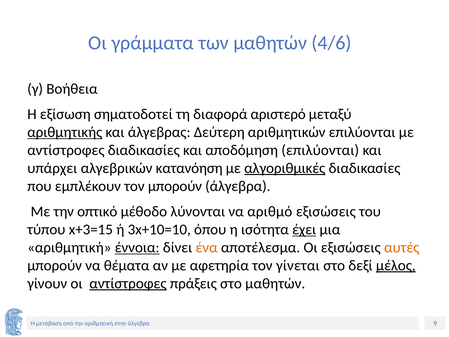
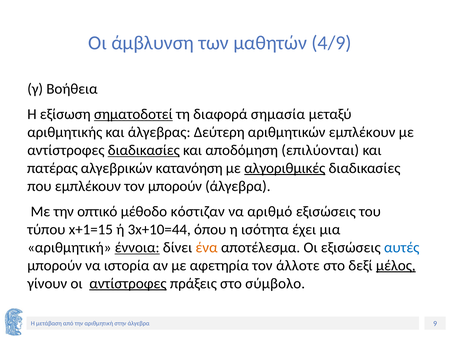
γράμματα: γράμματα -> άμβλυνση (153, 43)
4/6: 4/6 -> 4/9 (332, 43)
σηματοδοτεί underline: none -> present (133, 114)
αριστερό: αριστερό -> σημασία (278, 114)
αριθμητικής underline: present -> none (65, 132)
αριθμητικών επιλύονται: επιλύονται -> εμπλέκουν (362, 132)
διαδικασίες underline: none -> present (144, 150)
υπάρχει: υπάρχει -> πατέρας (52, 168)
λύνονται: λύνονται -> κόστιζαν (198, 211)
x+3=15: x+3=15 -> x+1=15 (91, 229)
3x+10=10: 3x+10=10 -> 3x+10=44 (159, 229)
έχει underline: present -> none (304, 229)
αυτές colour: orange -> blue (402, 247)
θέματα: θέματα -> ιστορία (127, 265)
γίνεται: γίνεται -> άλλοτε (298, 265)
στο μαθητών: μαθητών -> σύμβολο (275, 283)
